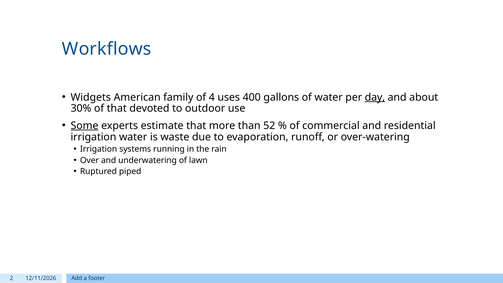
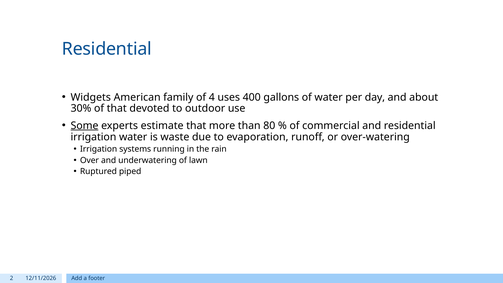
Workflows: Workflows -> Residential (107, 49)
day underline: present -> none (375, 97)
52: 52 -> 80 (269, 126)
